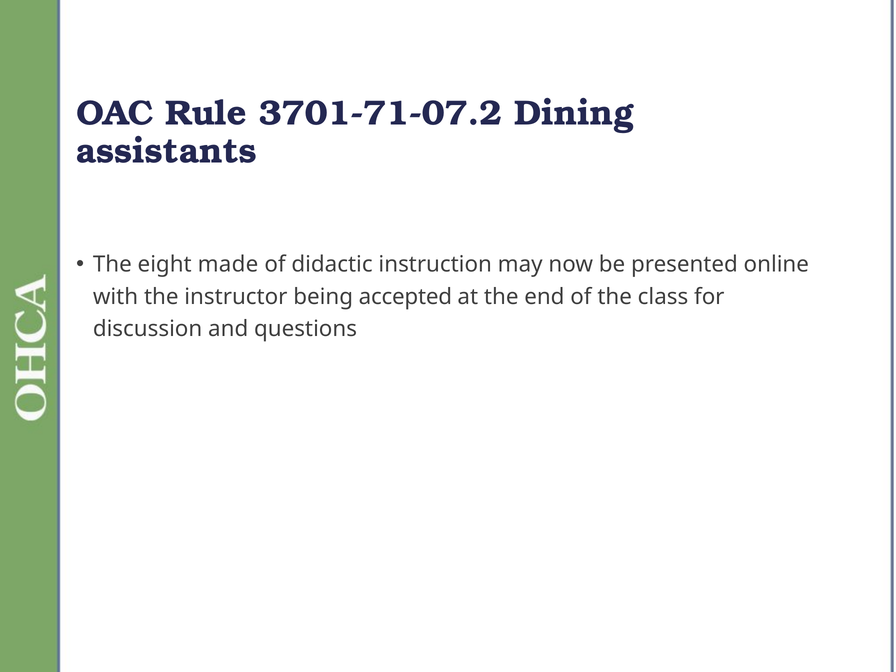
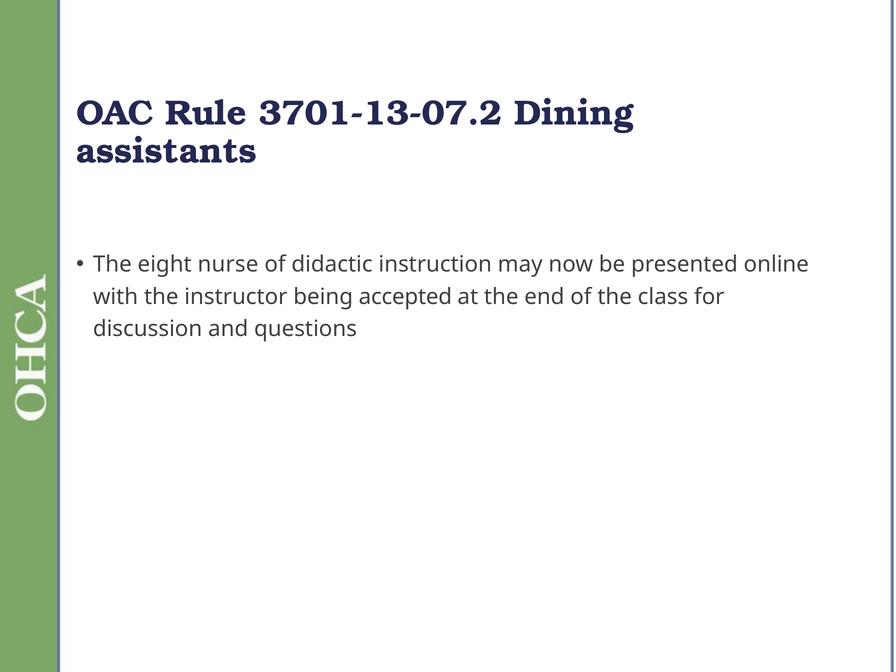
3701-71-07.2: 3701-71-07.2 -> 3701-13-07.2 (381, 113)
made: made -> nurse (228, 264)
